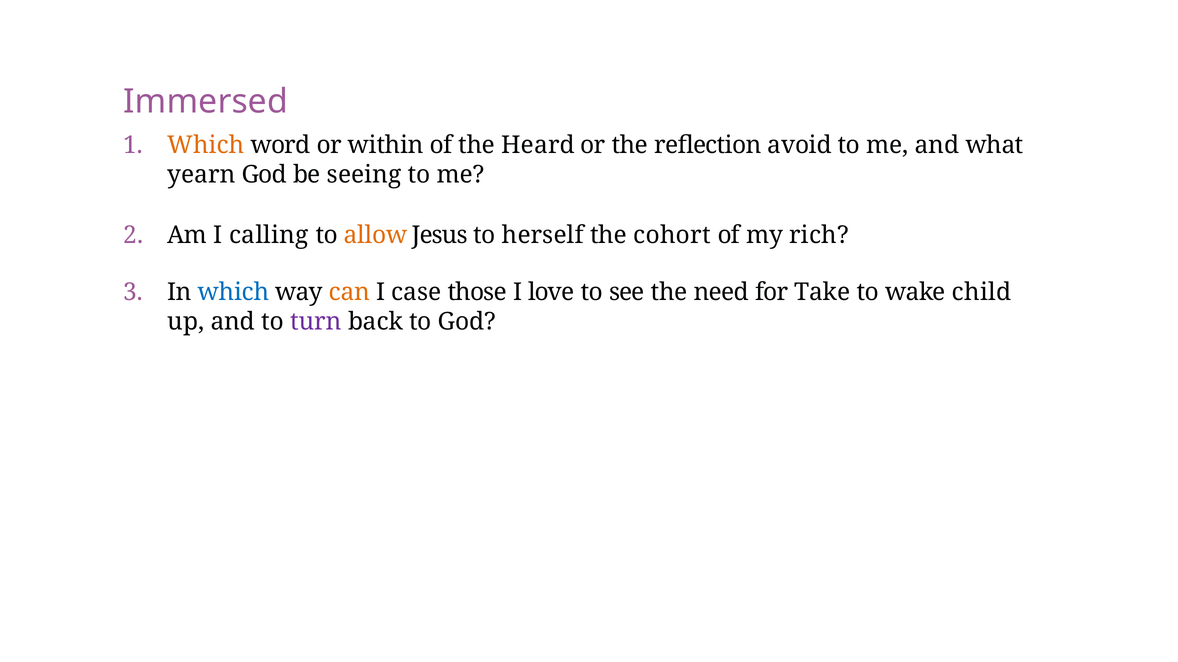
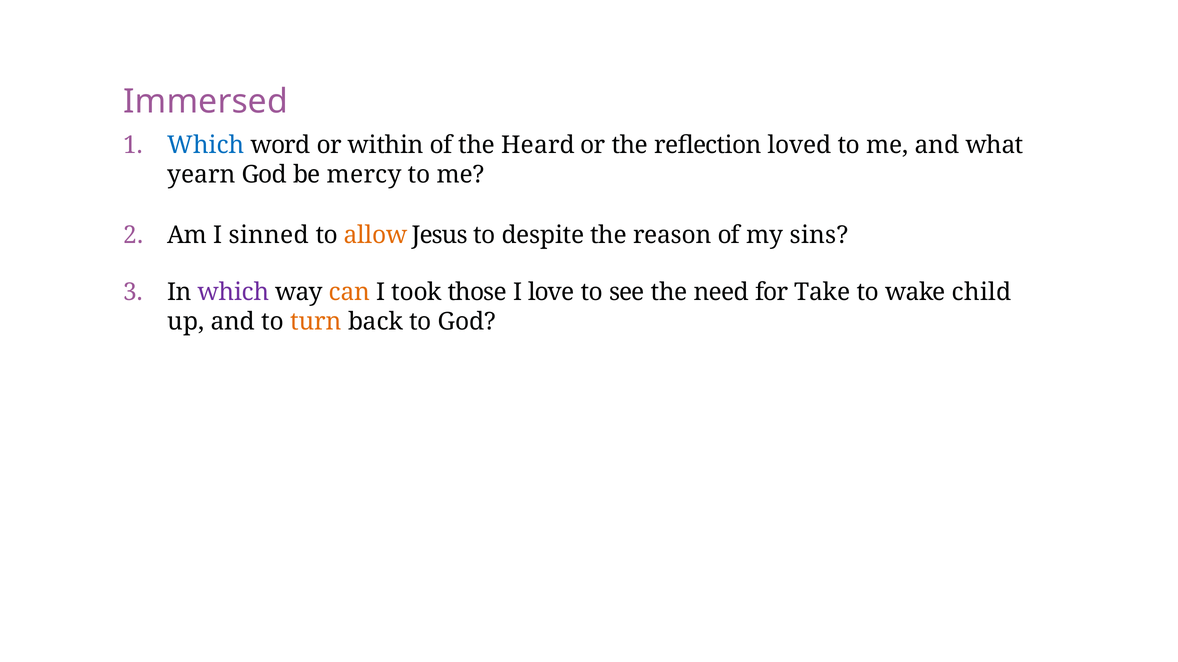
Which colour: orange -> blue (206, 145)
avoid: avoid -> loved (800, 145)
seeing: seeing -> mercy (364, 175)
calling: calling -> sinned (269, 235)
herself: herself -> despite (543, 235)
cohort: cohort -> reason (672, 235)
rich: rich -> sins (819, 235)
which colour: blue -> purple (234, 293)
case: case -> took (417, 293)
turn colour: purple -> orange (316, 322)
